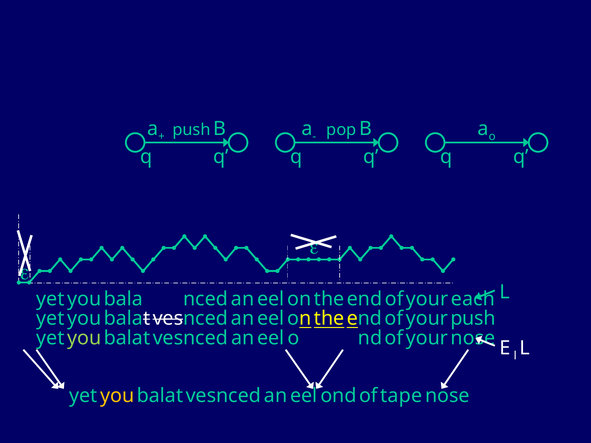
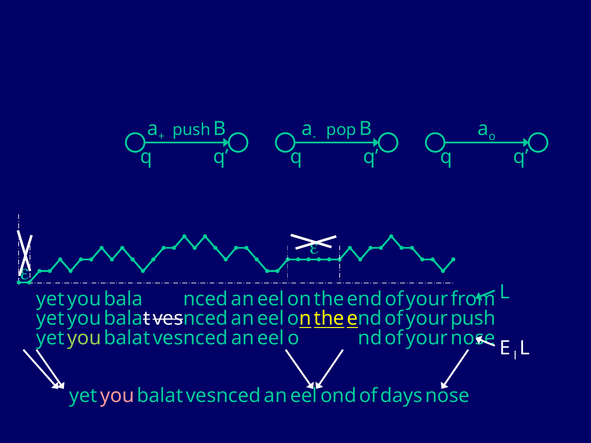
each: each -> from (473, 299)
you colour: yellow -> pink (117, 396)
tape: tape -> days (401, 396)
